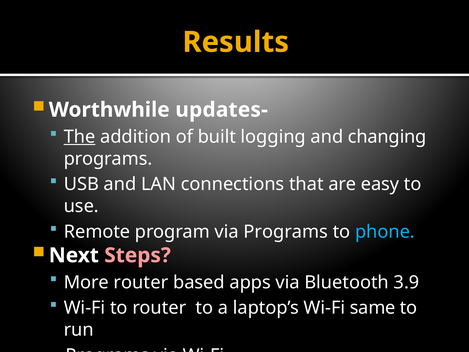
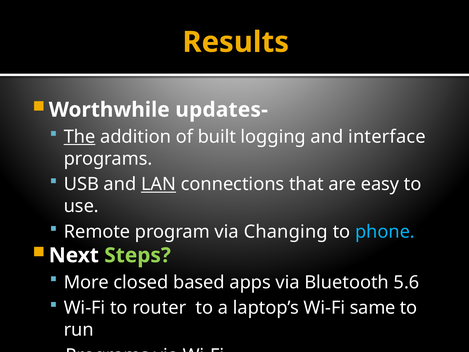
changing: changing -> interface (387, 137)
LAN underline: none -> present (159, 184)
via Programs: Programs -> Changing (286, 232)
Steps colour: pink -> light green (138, 255)
More router: router -> closed (141, 282)
3.9: 3.9 -> 5.6 (406, 282)
